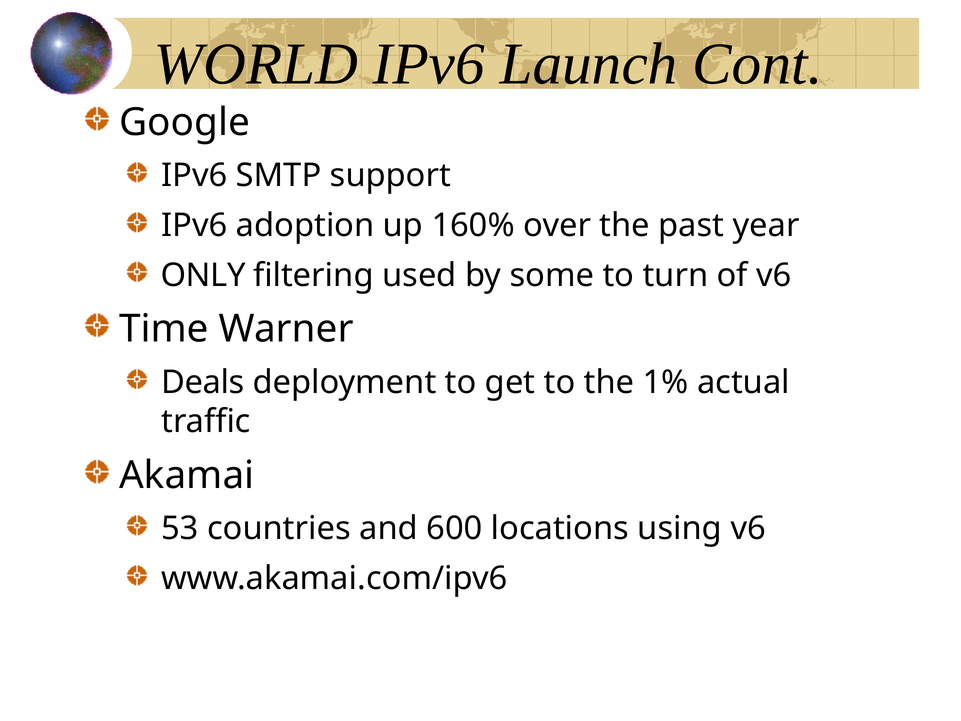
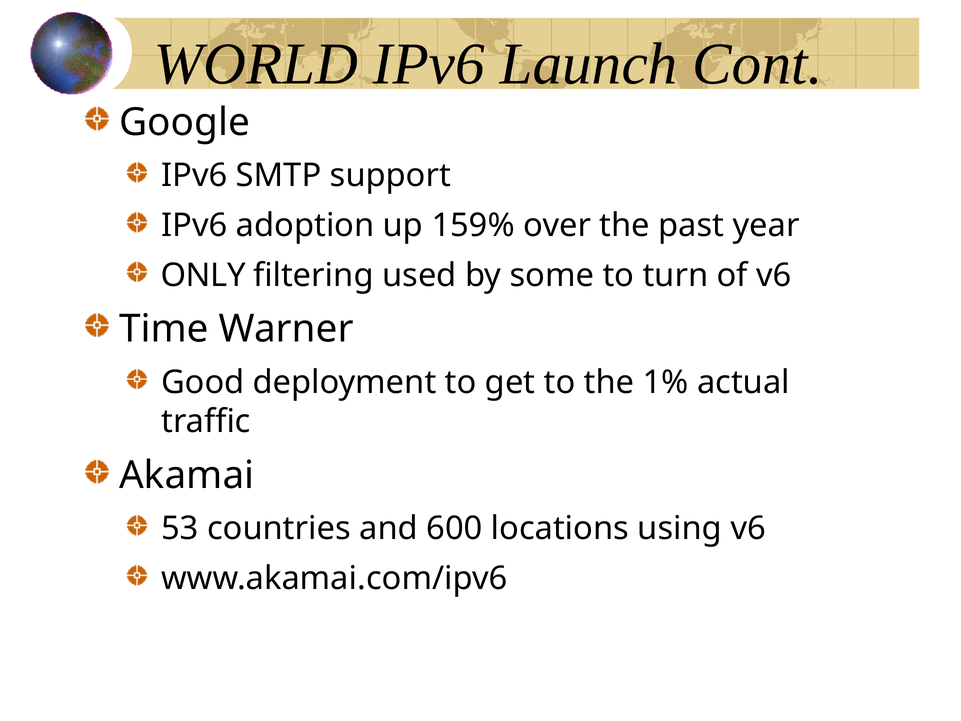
160%: 160% -> 159% (473, 225)
Deals: Deals -> Good (203, 382)
